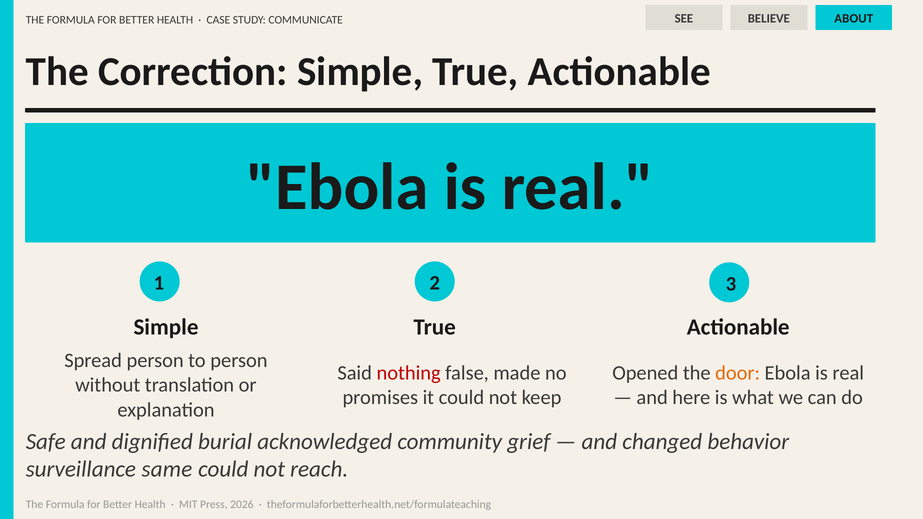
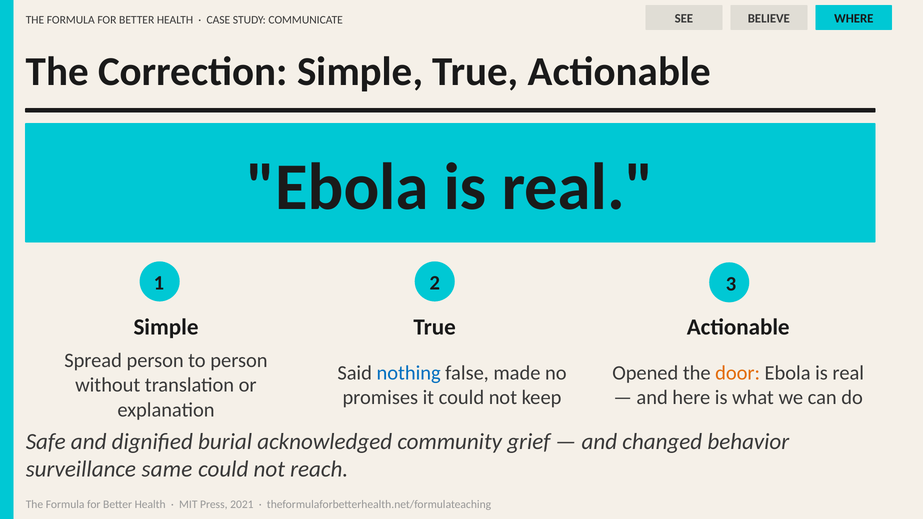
ABOUT: ABOUT -> WHERE (854, 18)
nothing colour: red -> blue (409, 373)
2026: 2026 -> 2021 (242, 505)
